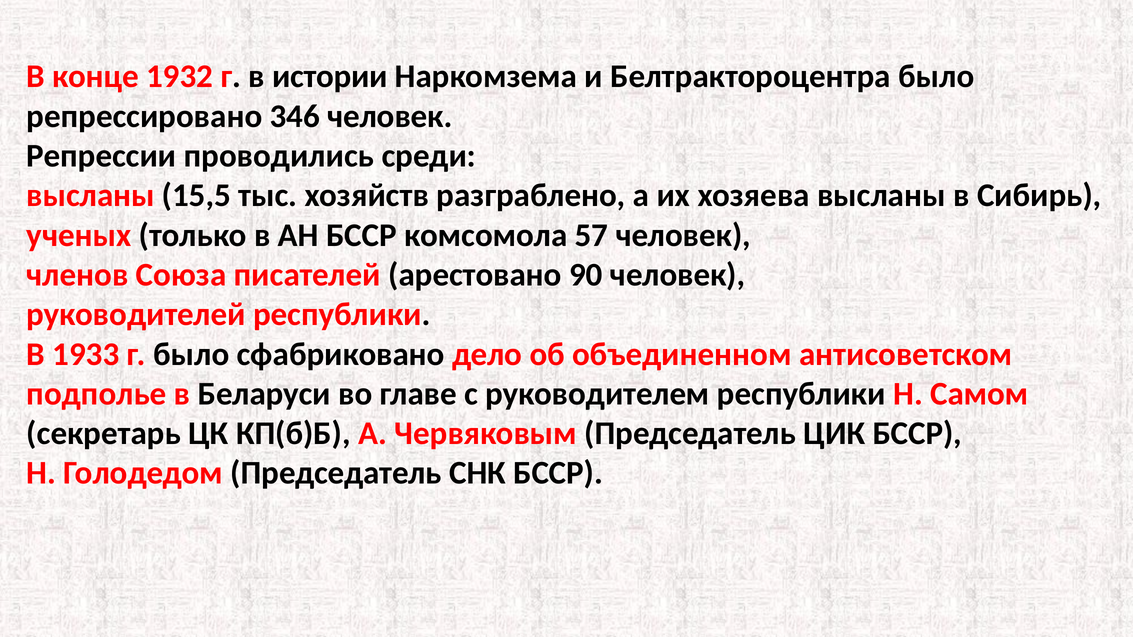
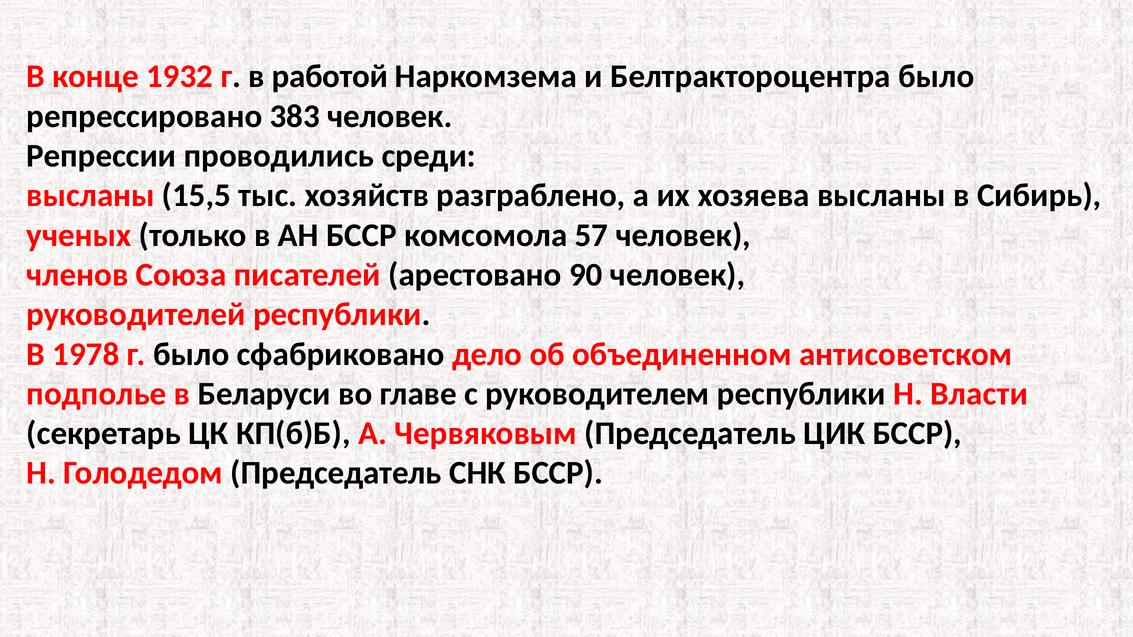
истории: истории -> работой (330, 77)
346: 346 -> 383 (295, 116)
1933: 1933 -> 1978 (86, 354)
Самом: Самом -> Власти (979, 394)
